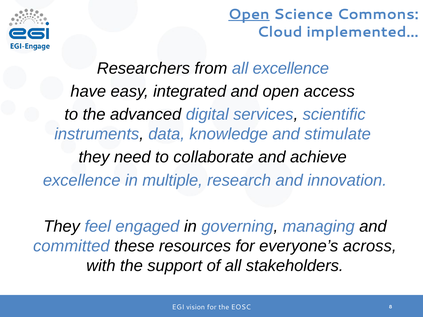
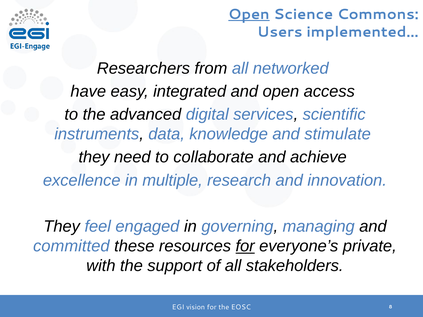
Cloud: Cloud -> Users (280, 32)
all excellence: excellence -> networked (291, 68)
for underline: none -> present (245, 246)
across: across -> private (370, 246)
